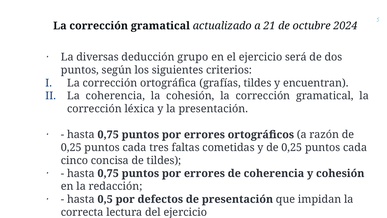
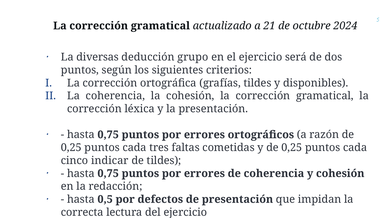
encuentran: encuentran -> disponibles (316, 83)
concisa: concisa -> indicar (110, 160)
